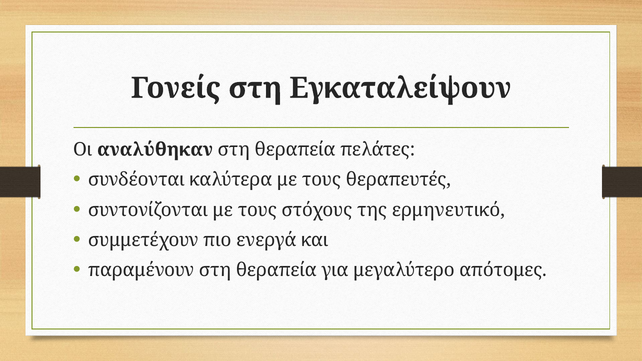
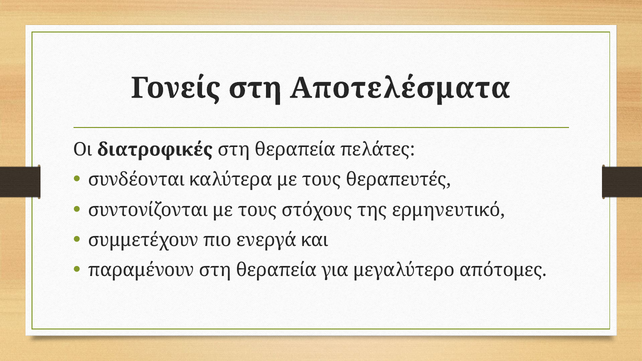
Εγκαταλείψουν: Εγκαταλείψουν -> Αποτελέσματα (400, 88)
αναλύθηκαν: αναλύθηκαν -> διατροφικές (155, 150)
